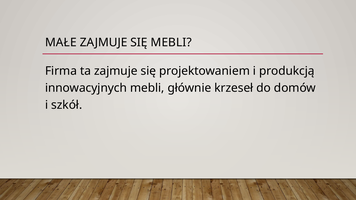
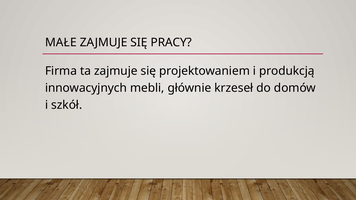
SIĘ MEBLI: MEBLI -> PRACY (171, 43)
